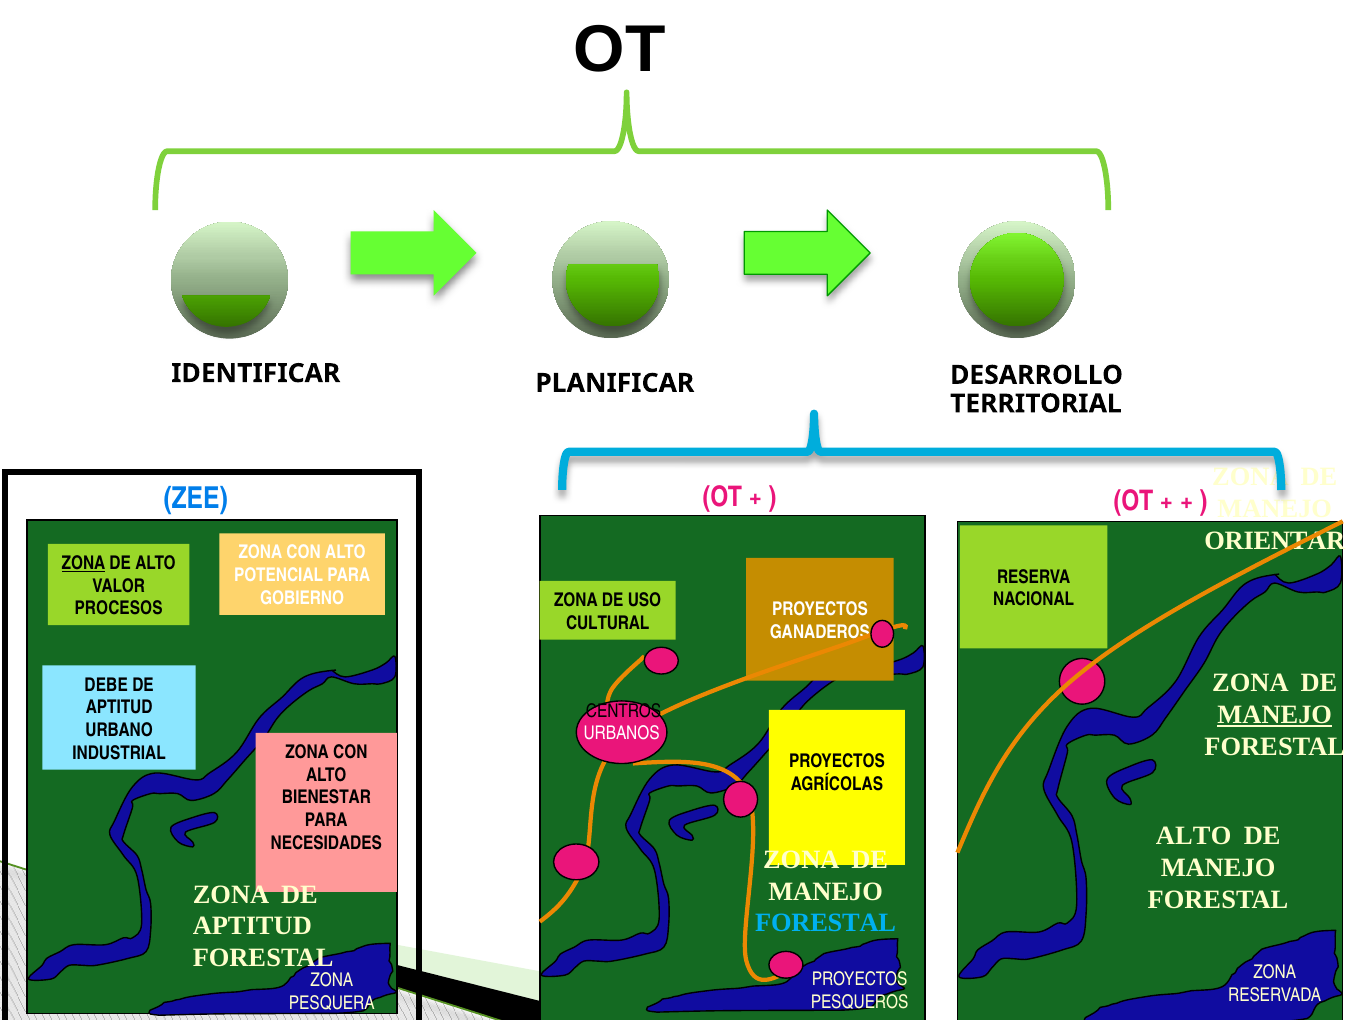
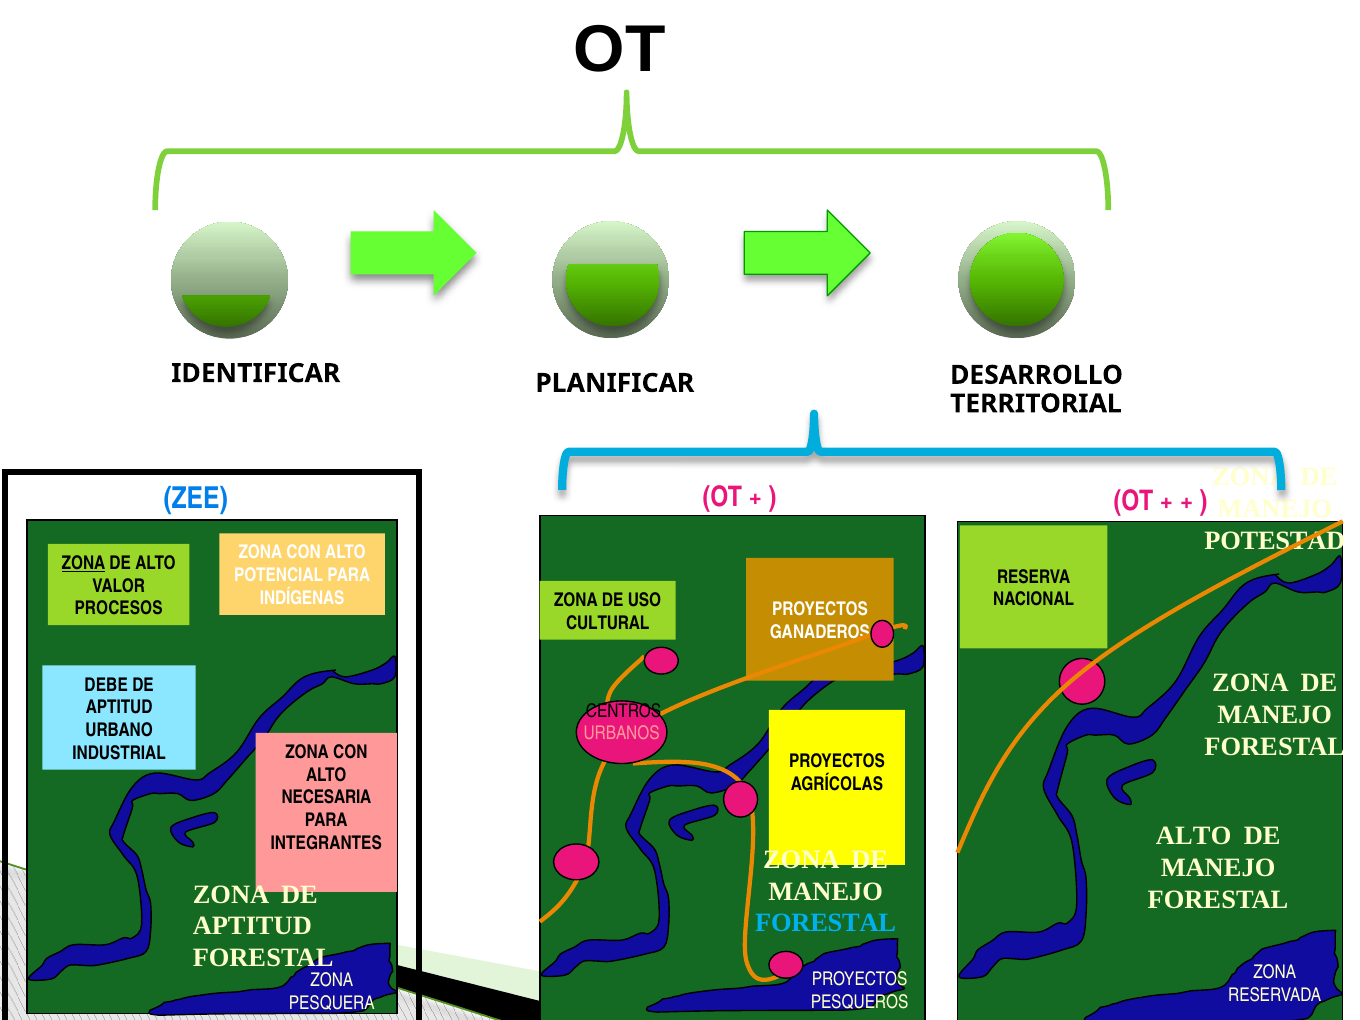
ORIENTAR: ORIENTAR -> POTESTAD (1275, 541)
GOBIERNO: GOBIERNO -> INDÍGENAS (302, 598)
MANEJO underline: present -> none (1275, 715)
URBANOS colour: white -> pink (622, 734)
BIENESTAR: BIENESTAR -> NECESARIA (327, 798)
NECESIDADES: NECESIDADES -> INTEGRANTES (326, 843)
